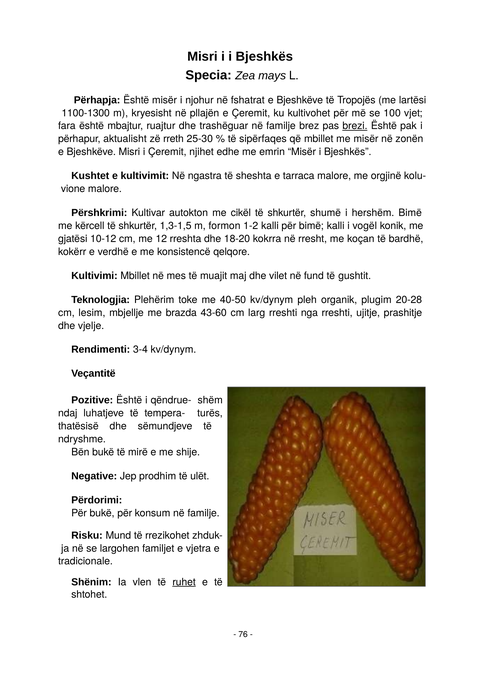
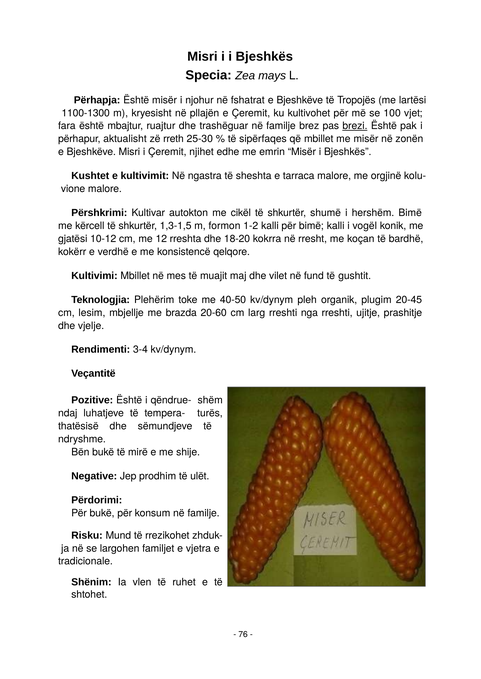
20-28: 20-28 -> 20-45 (409, 300)
43-60: 43-60 -> 20-60 (214, 313)
ruhet underline: present -> none (184, 583)
